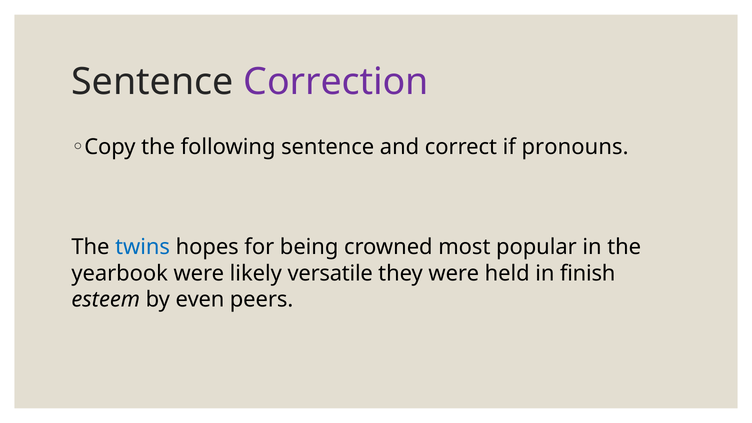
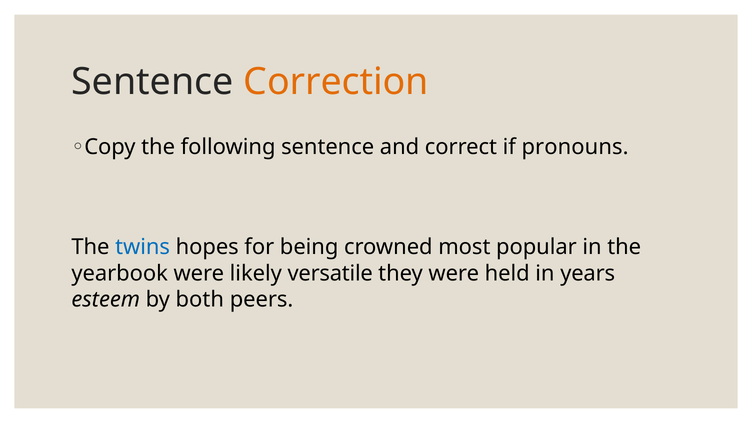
Correction colour: purple -> orange (336, 82)
finish: finish -> years (588, 273)
even: even -> both (200, 300)
